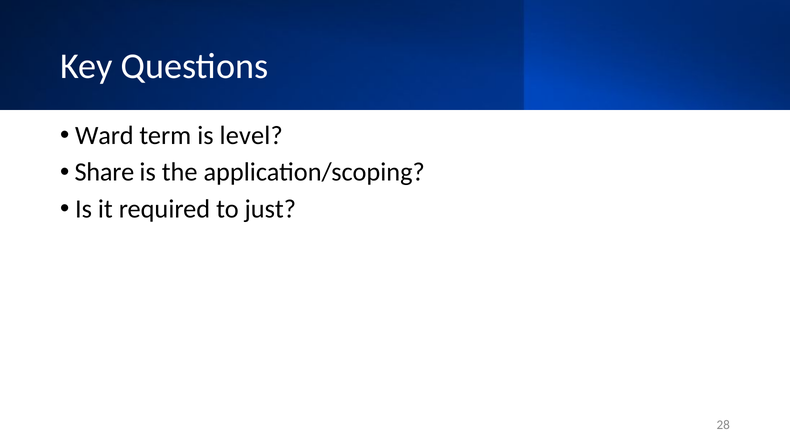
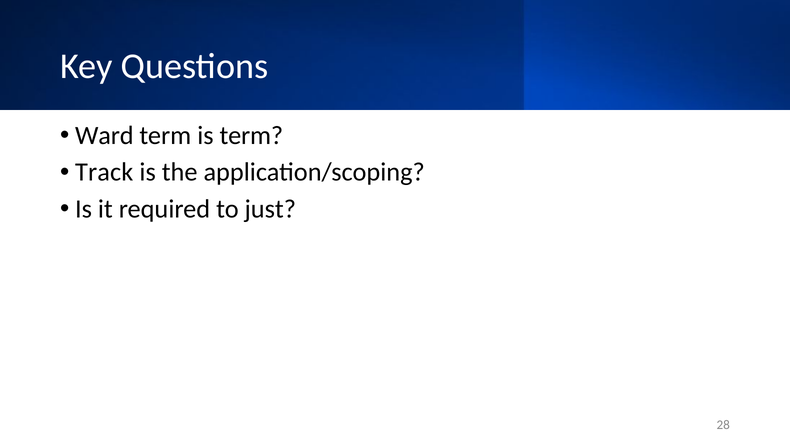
is level: level -> term (251, 135)
Share: Share -> Track (104, 172)
